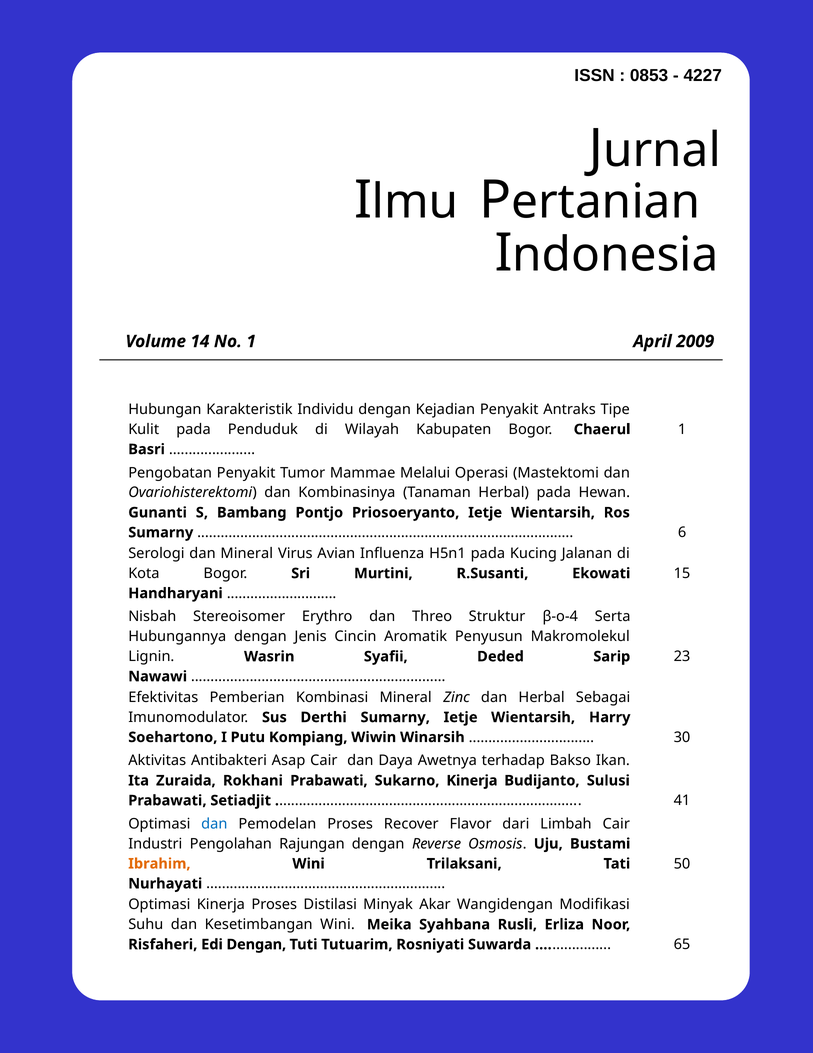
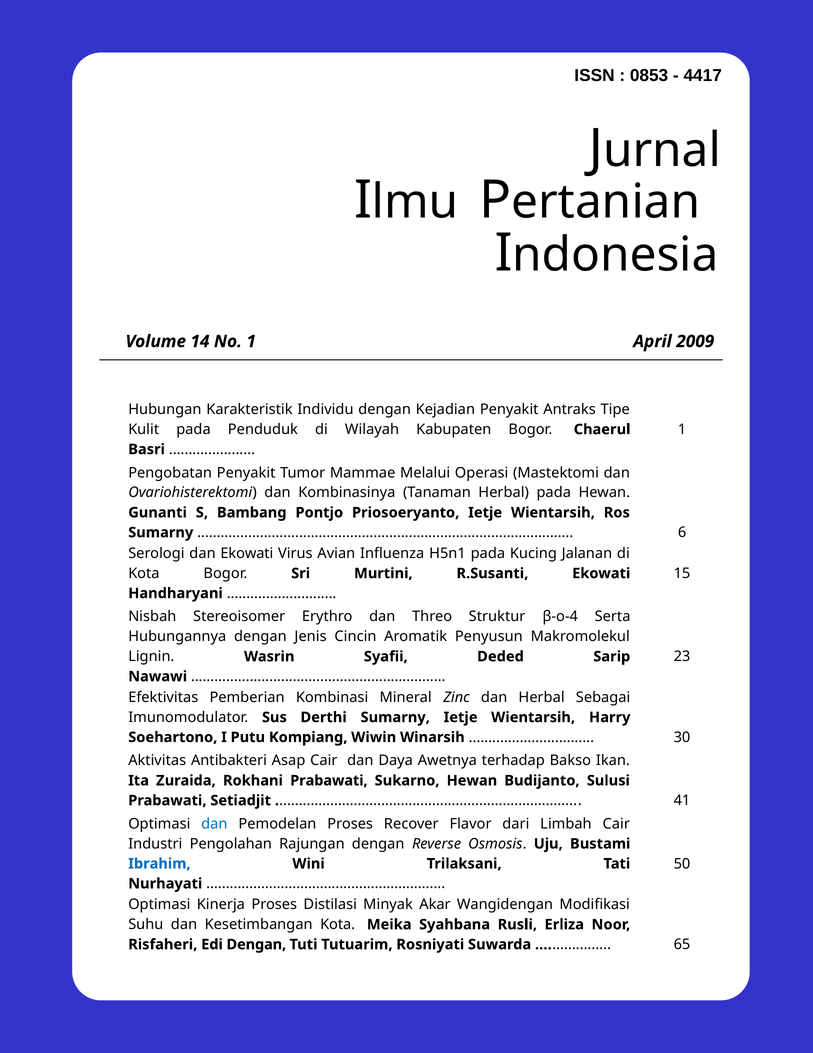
4227: 4227 -> 4417 (703, 75)
dan Mineral: Mineral -> Ekowati (247, 553)
Sukarno Kinerja: Kinerja -> Hewan (472, 780)
Ibrahim colour: orange -> blue (159, 863)
Kesetimbangan Wini: Wini -> Kota (338, 924)
